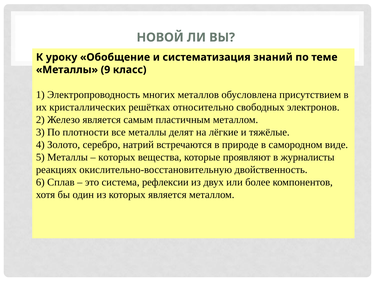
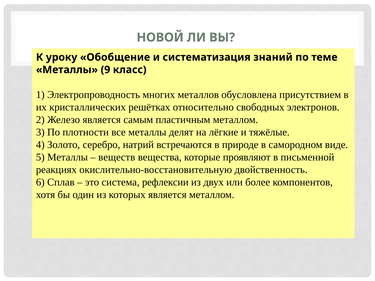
которых: которых -> веществ (117, 157)
журналисты: журналисты -> письменной (307, 157)
